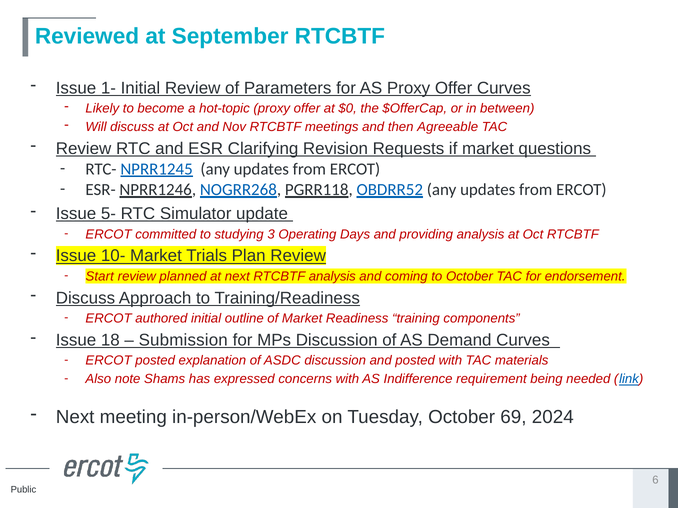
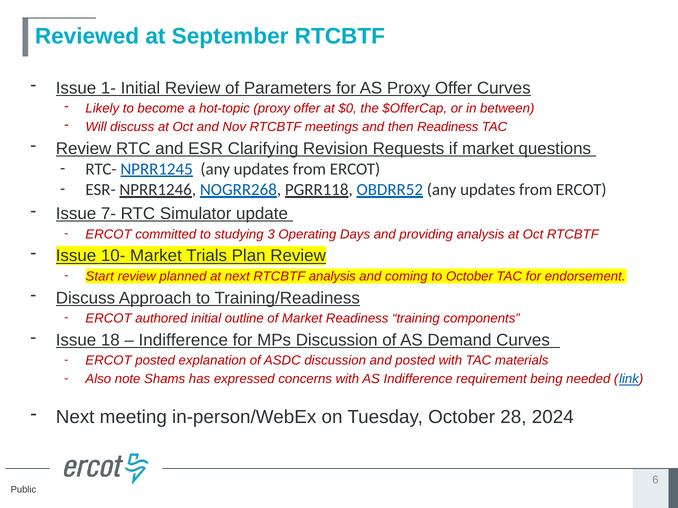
then Agreeable: Agreeable -> Readiness (448, 127)
5-: 5- -> 7- (108, 214)
Submission: Submission -> Indifference (183, 341)
69: 69 -> 28 (513, 418)
